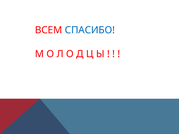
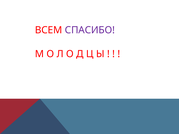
СПАСИБО colour: blue -> purple (90, 30)
